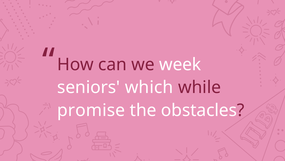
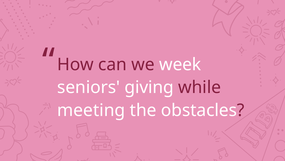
which: which -> giving (149, 87)
promise: promise -> meeting (91, 110)
